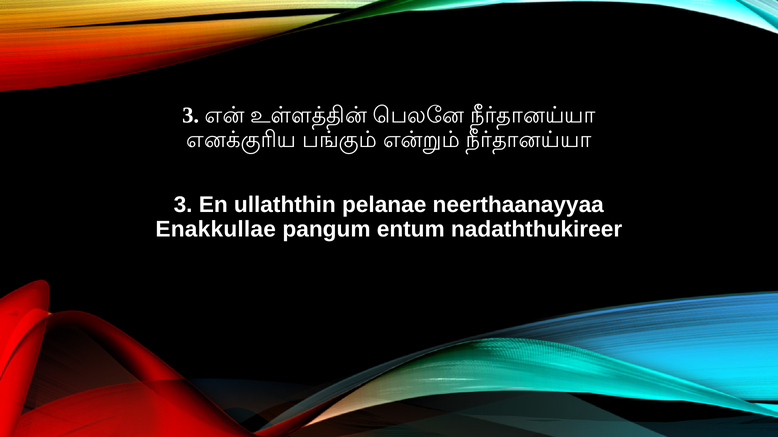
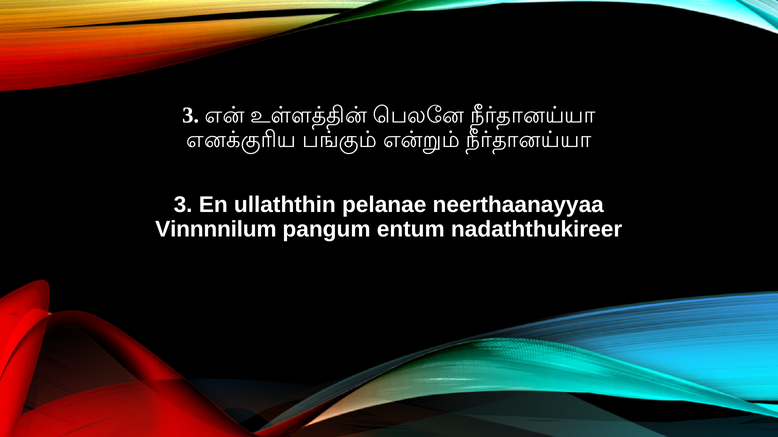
Enakkullae: Enakkullae -> Vinnnnilum (216, 229)
